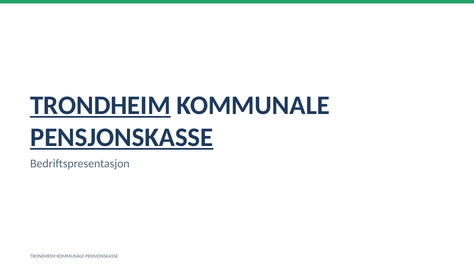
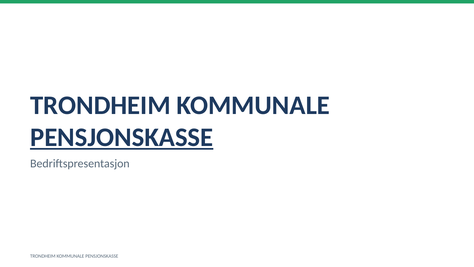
TRONDHEIM underline: present -> none (100, 105)
